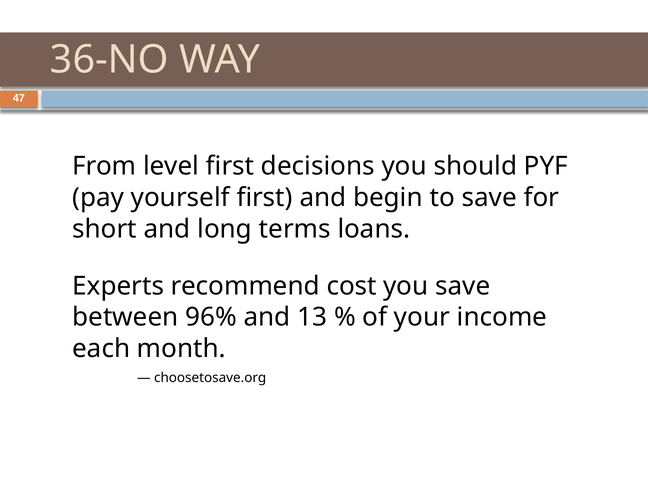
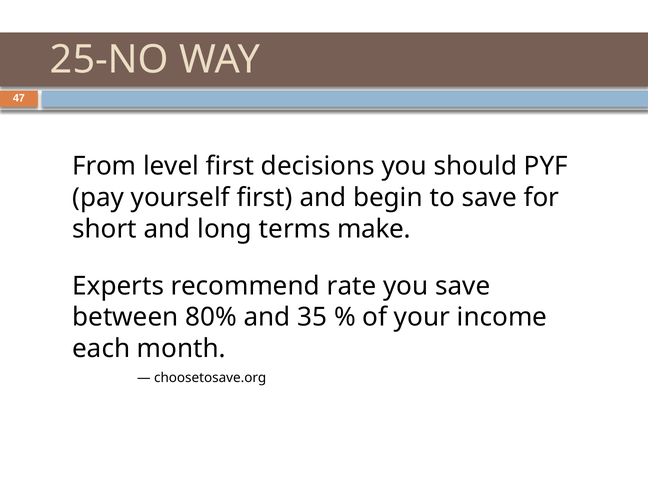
36-NO: 36-NO -> 25-NO (109, 59)
loans: loans -> make (374, 229)
cost: cost -> rate (352, 286)
96%: 96% -> 80% (211, 317)
13: 13 -> 35 (312, 317)
